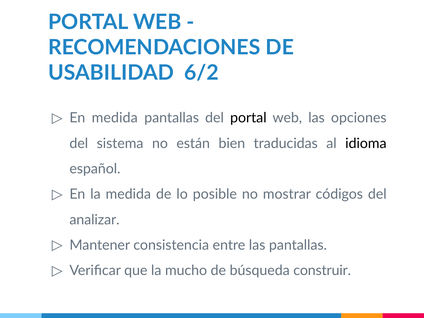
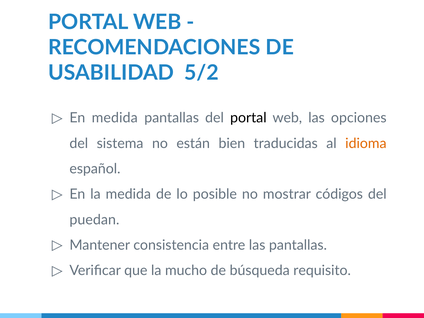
6/2: 6/2 -> 5/2 (201, 73)
idioma colour: black -> orange (366, 143)
analizar: analizar -> puedan (94, 220)
construir: construir -> requisito (322, 271)
